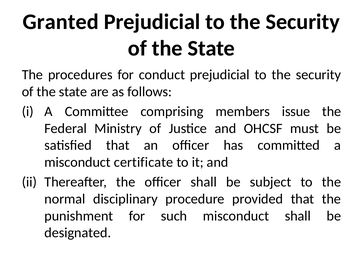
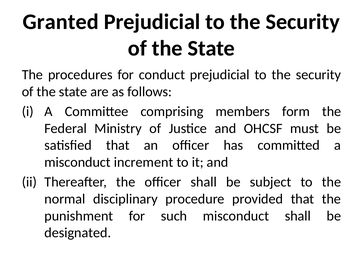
issue: issue -> form (296, 112)
certificate: certificate -> increment (144, 162)
